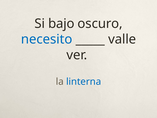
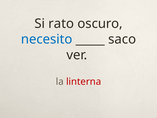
bajo: bajo -> rato (61, 24)
valle: valle -> saco (122, 39)
linterna colour: blue -> red (84, 81)
